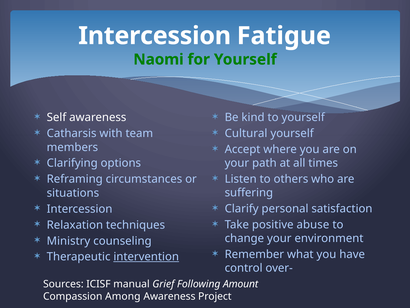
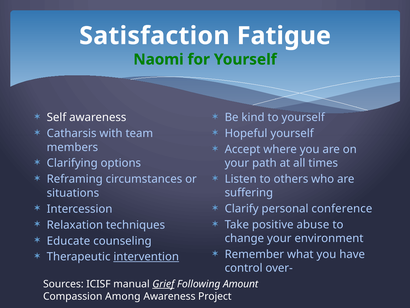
Intercession: Intercession -> Satisfaction (154, 36)
Cultural: Cultural -> Hopeful (246, 133)
satisfaction: satisfaction -> conference (342, 208)
Ministry: Ministry -> Educate (68, 241)
Grief underline: none -> present (163, 284)
